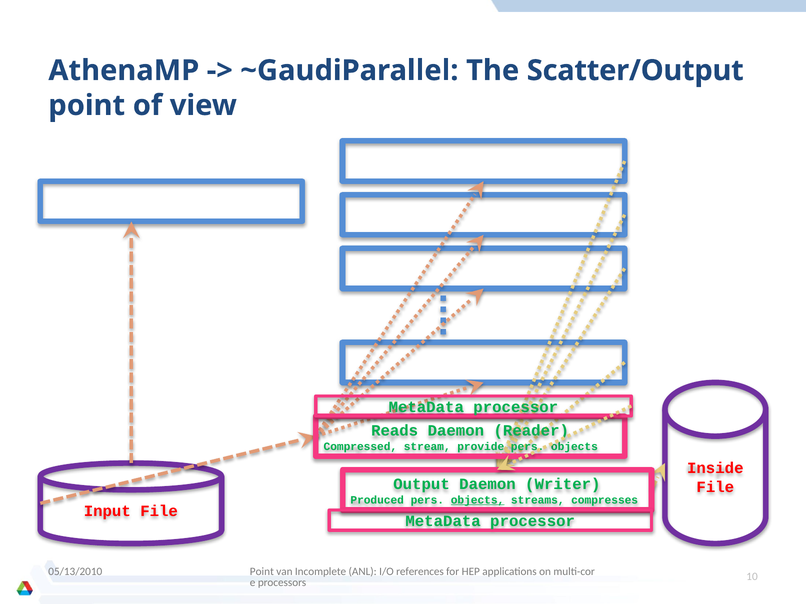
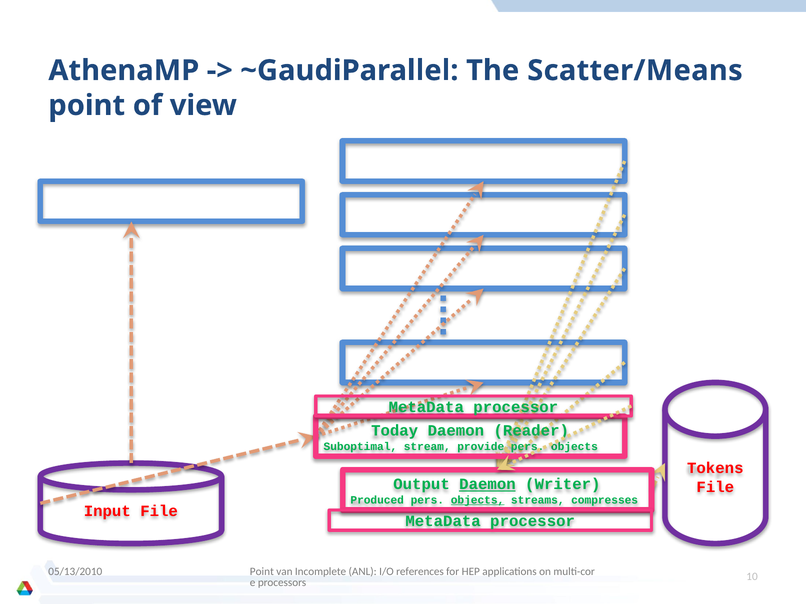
Scatter/Output: Scatter/Output -> Scatter/Means (635, 71)
Reads: Reads -> Today (395, 431)
Compressed: Compressed -> Suboptimal (360, 447)
Inside: Inside -> Tokens (715, 469)
Daemon underline: none -> present (487, 485)
